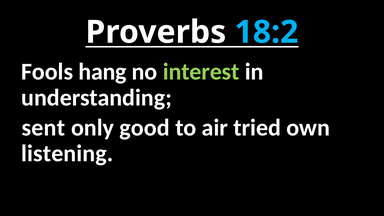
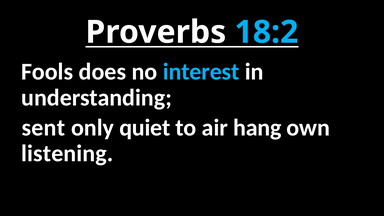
hang: hang -> does (102, 72)
interest colour: light green -> light blue (201, 72)
good: good -> quiet (145, 128)
tried: tried -> hang (257, 128)
